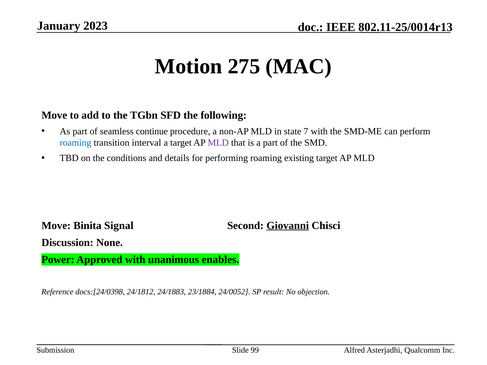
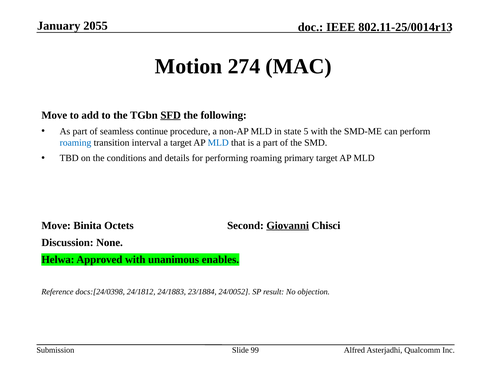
2023: 2023 -> 2055 (96, 26)
275: 275 -> 274 (244, 66)
SFD underline: none -> present (171, 115)
7: 7 -> 5 (306, 131)
MLD colour: purple -> blue (218, 143)
existing: existing -> primary (299, 158)
Signal: Signal -> Octets (119, 226)
Power: Power -> Helwa (58, 260)
